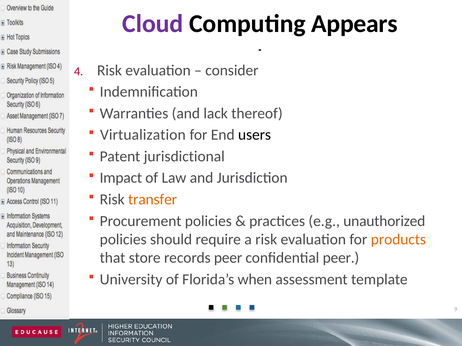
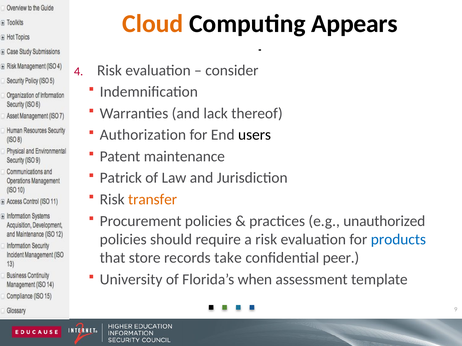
Cloud colour: purple -> orange (153, 24)
Virtualization: Virtualization -> Authorization (143, 135)
jurisdictional: jurisdictional -> maintenance (184, 157)
Impact: Impact -> Patrick (121, 178)
products colour: orange -> blue (398, 240)
records peer: peer -> take (228, 258)
